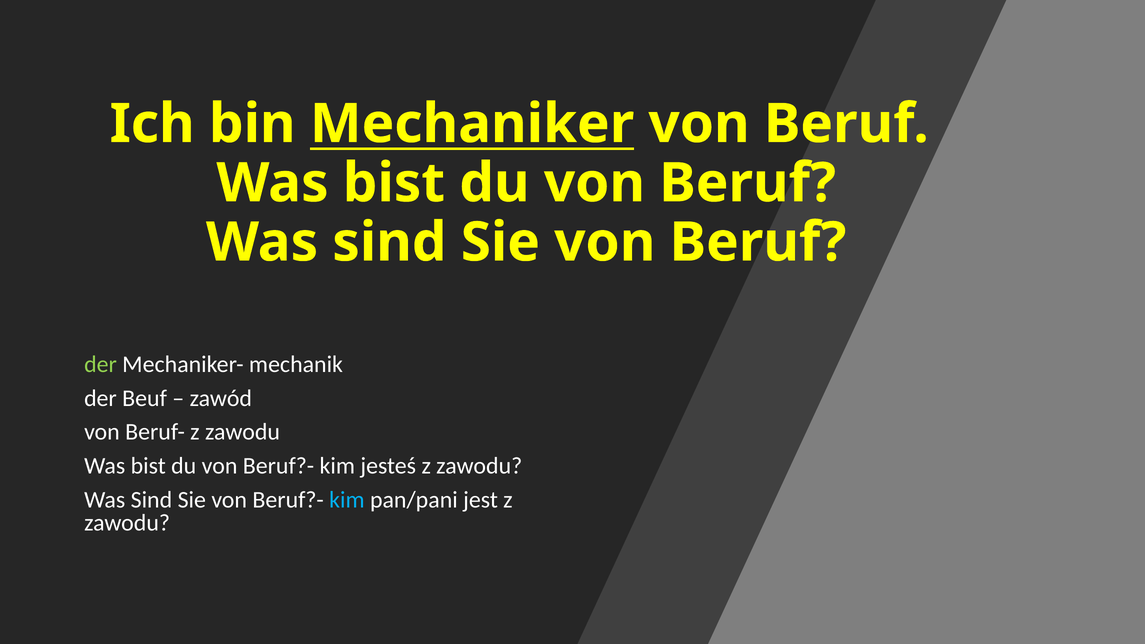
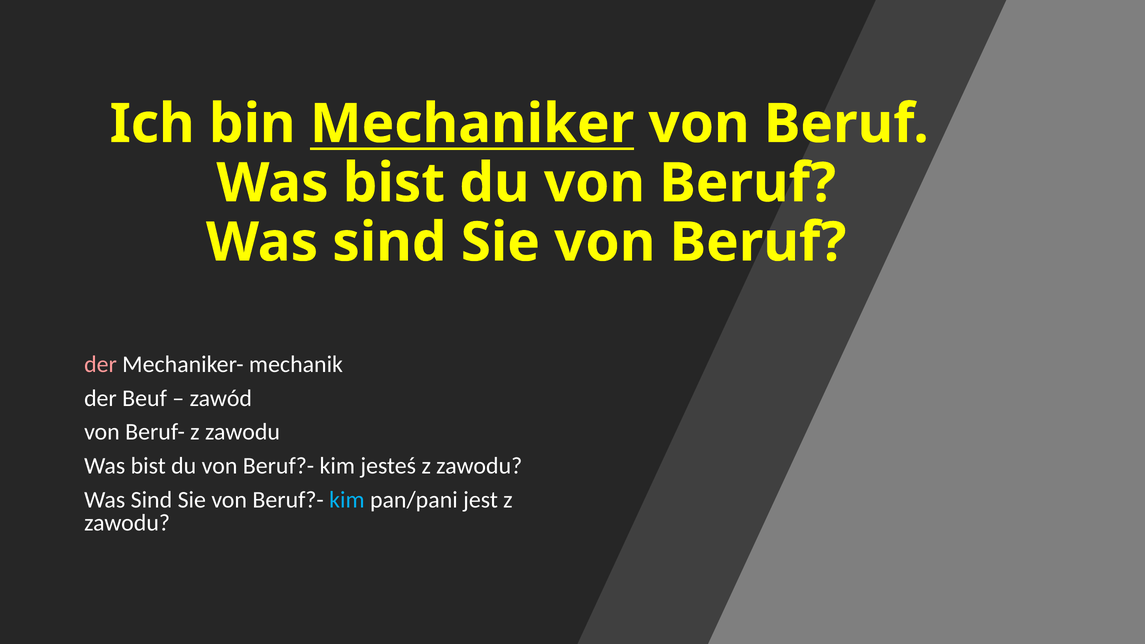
der colour: light green -> pink (100, 364)
